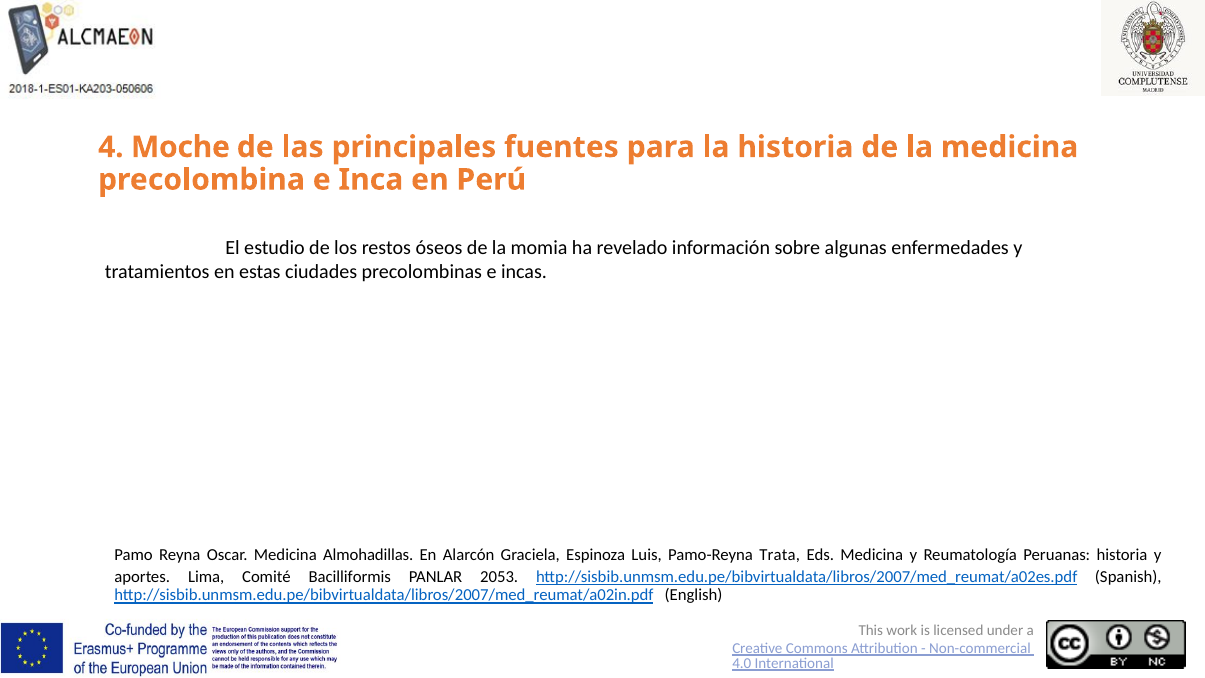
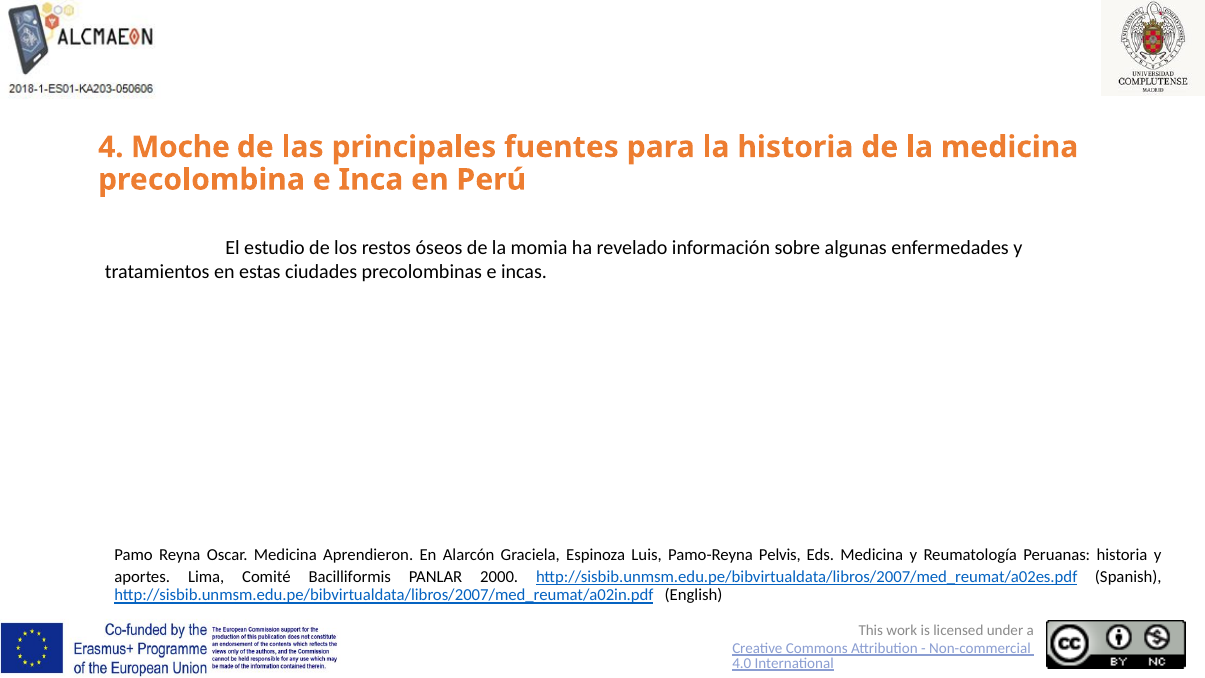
Almohadillas: Almohadillas -> Aprendieron (368, 555)
Trata: Trata -> Pelvis (780, 555)
2053: 2053 -> 2000 (499, 577)
